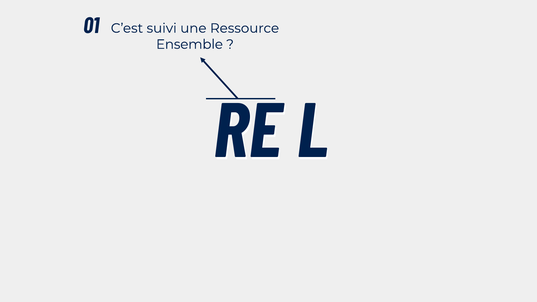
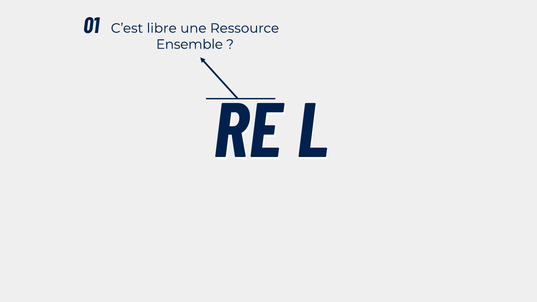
suivi: suivi -> libre (162, 28)
